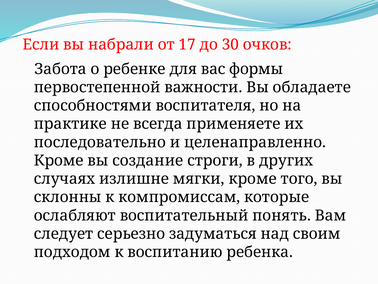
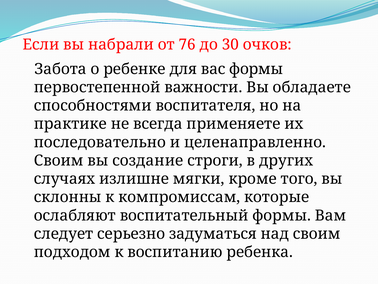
17: 17 -> 76 (187, 45)
Кроме: Кроме -> Своим (59, 160)
воспитательный понять: понять -> формы (282, 215)
